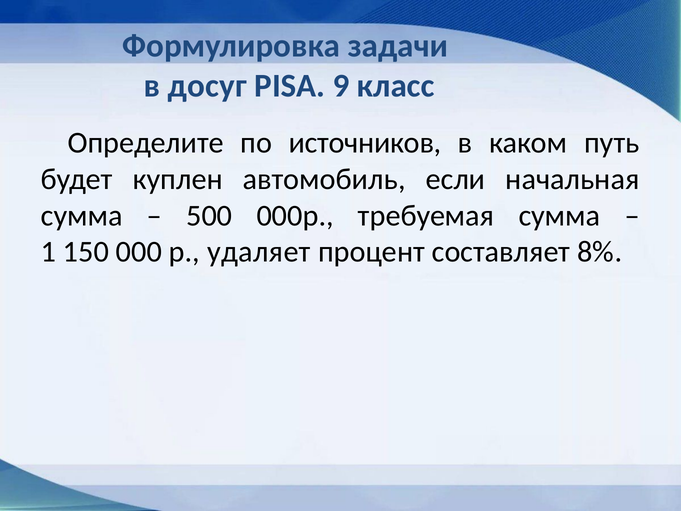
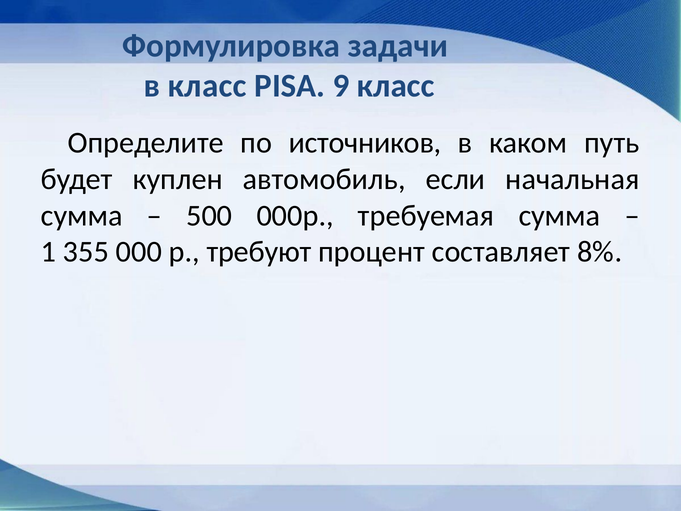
в досуг: досуг -> класс (207, 86)
150: 150 -> 355 (86, 252)
удаляет: удаляет -> требуют (259, 252)
